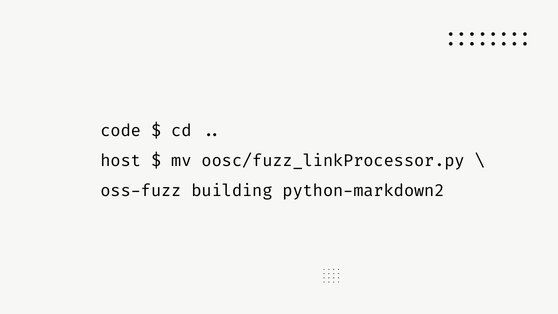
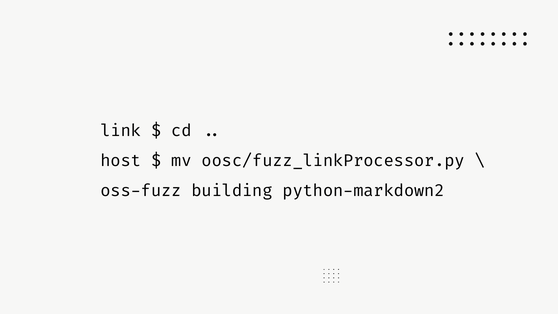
code: code -> link (121, 131)
